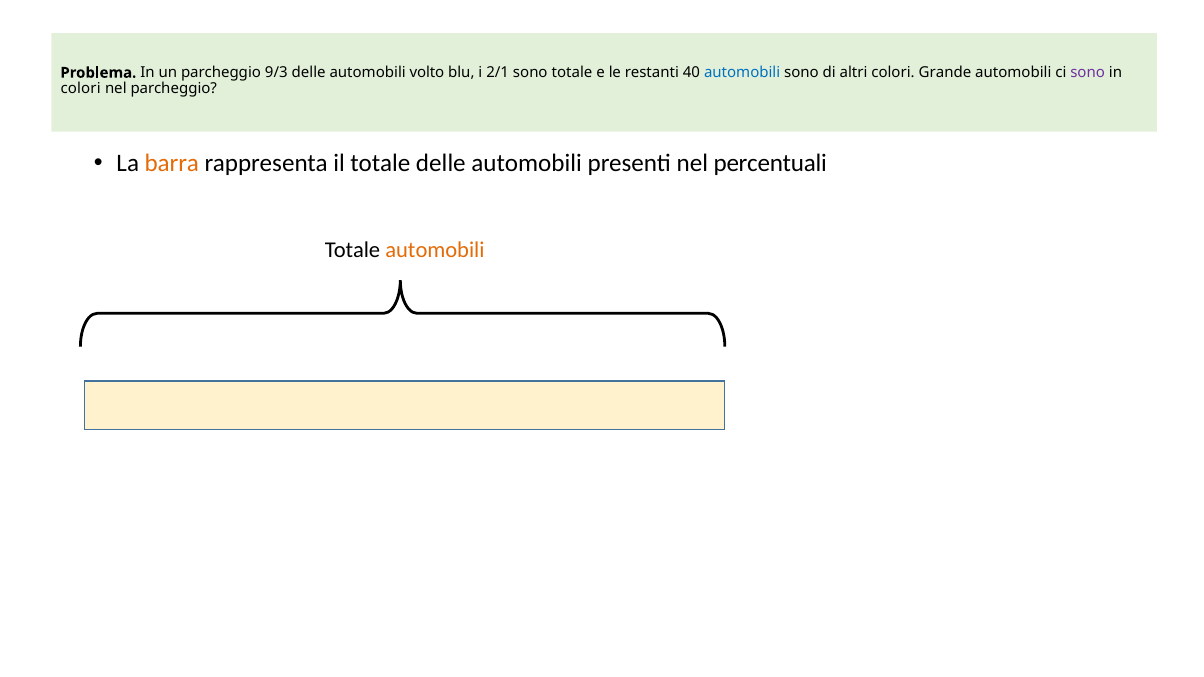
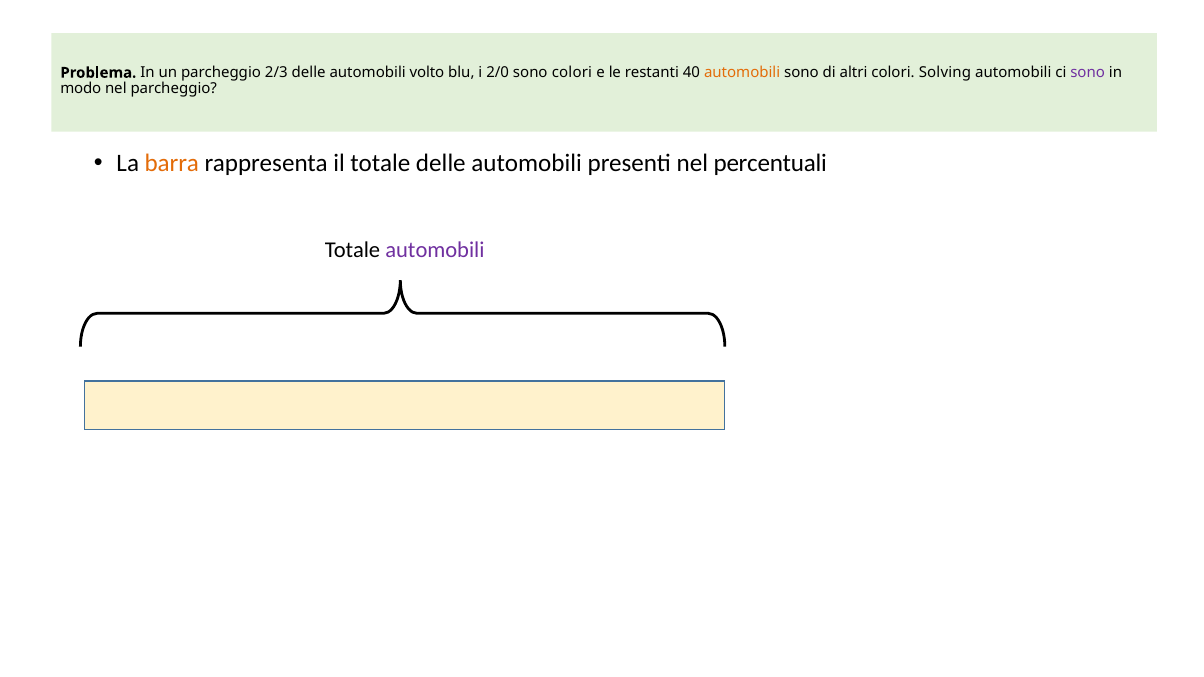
9/3: 9/3 -> 2/3 (276, 73)
2/1: 2/1 -> 2/0 (498, 73)
sono totale: totale -> colori (572, 73)
automobili colour: blue -> orange (742, 73)
Grande: Grande -> Solving (945, 73)
colori: colori -> modo (81, 89)
automobili colour: orange -> purple (435, 250)
